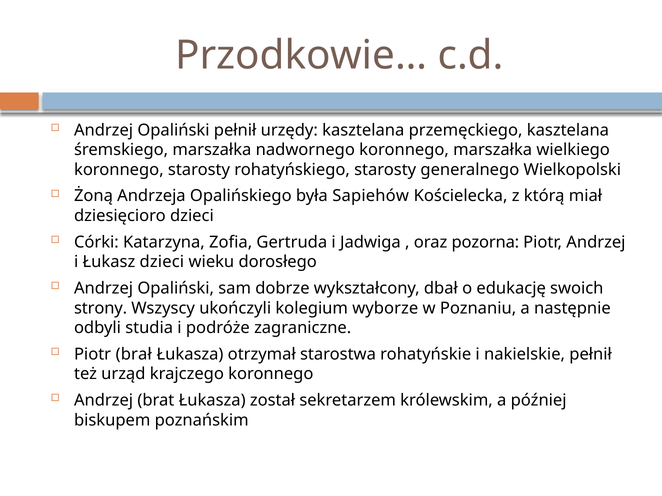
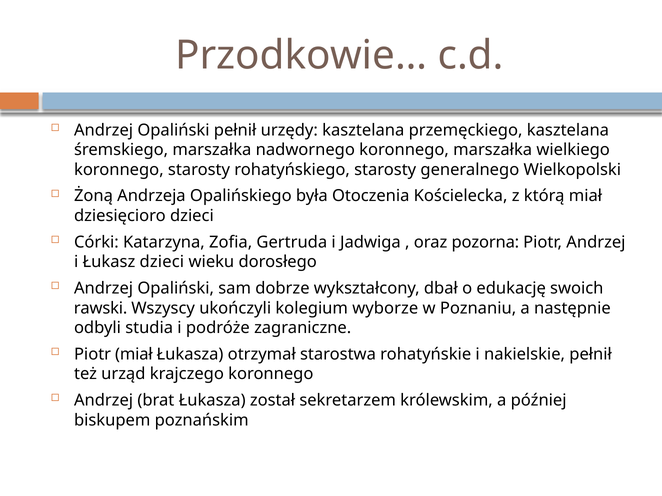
Sapiehów: Sapiehów -> Otoczenia (371, 196)
strony: strony -> rawski (101, 308)
Piotr brał: brał -> miał (134, 355)
